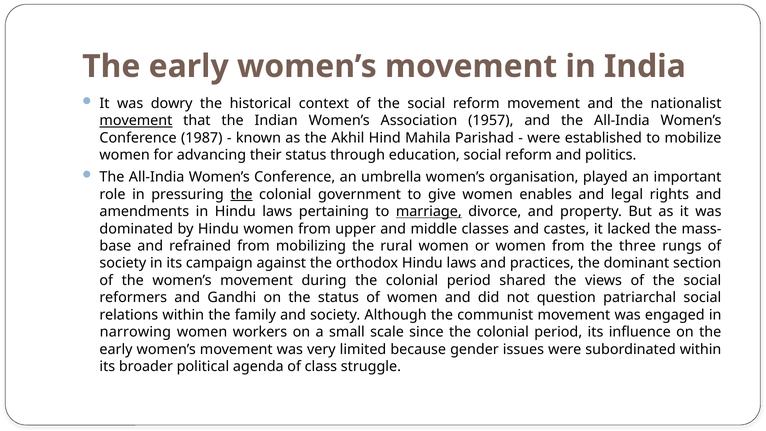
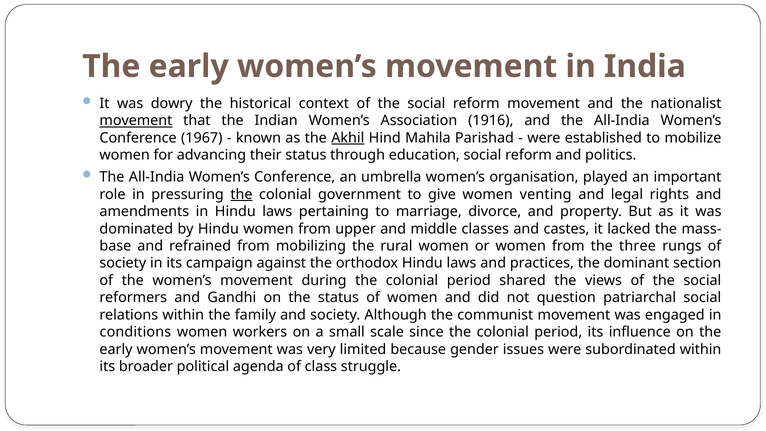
1957: 1957 -> 1916 (491, 121)
1987: 1987 -> 1967 (202, 138)
Akhil underline: none -> present (348, 138)
enables: enables -> venting (546, 194)
marriage underline: present -> none (429, 211)
narrowing: narrowing -> conditions (135, 332)
